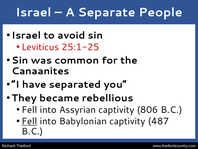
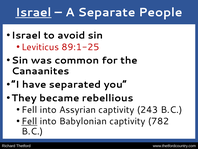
Israel underline: none -> present (33, 12)
25:1-25: 25:1-25 -> 89:1-25 (80, 47)
806: 806 -> 243 (147, 109)
487: 487 -> 782 (158, 121)
